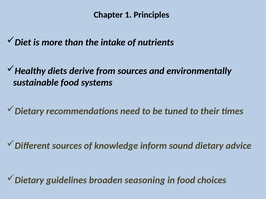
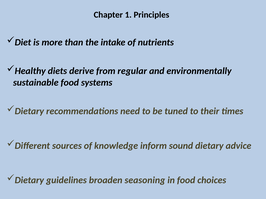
from sources: sources -> regular (132, 71)
